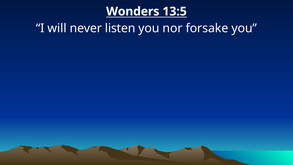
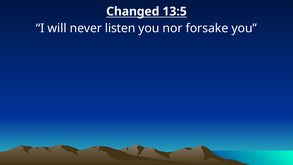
Wonders: Wonders -> Changed (133, 11)
